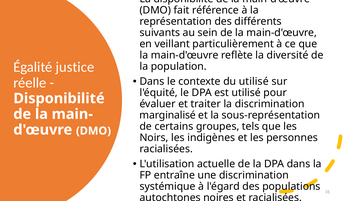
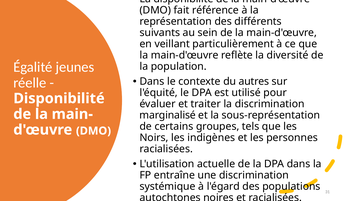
justice: justice -> jeunes (75, 67)
du utilisé: utilisé -> autres (254, 81)
